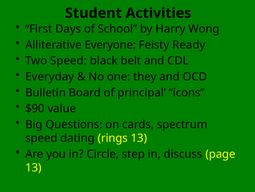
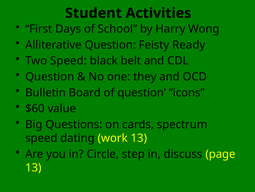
Alliterative Everyone: Everyone -> Question (110, 45)
Everyday: Everyday -> Question (50, 76)
of principal: principal -> question (142, 92)
$90: $90 -> $60 (35, 108)
rings: rings -> work (113, 138)
